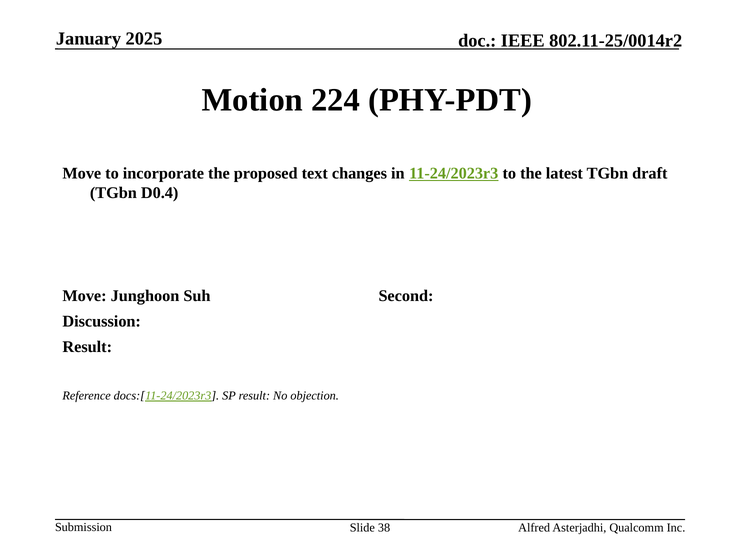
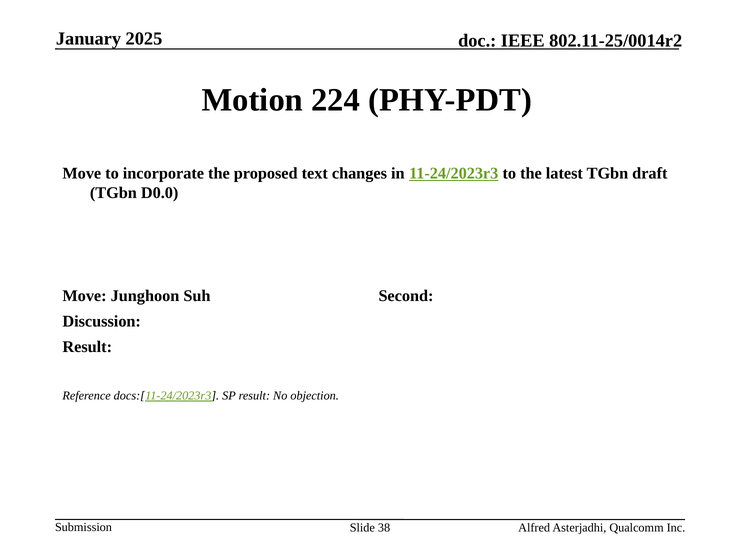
D0.4: D0.4 -> D0.0 (160, 193)
